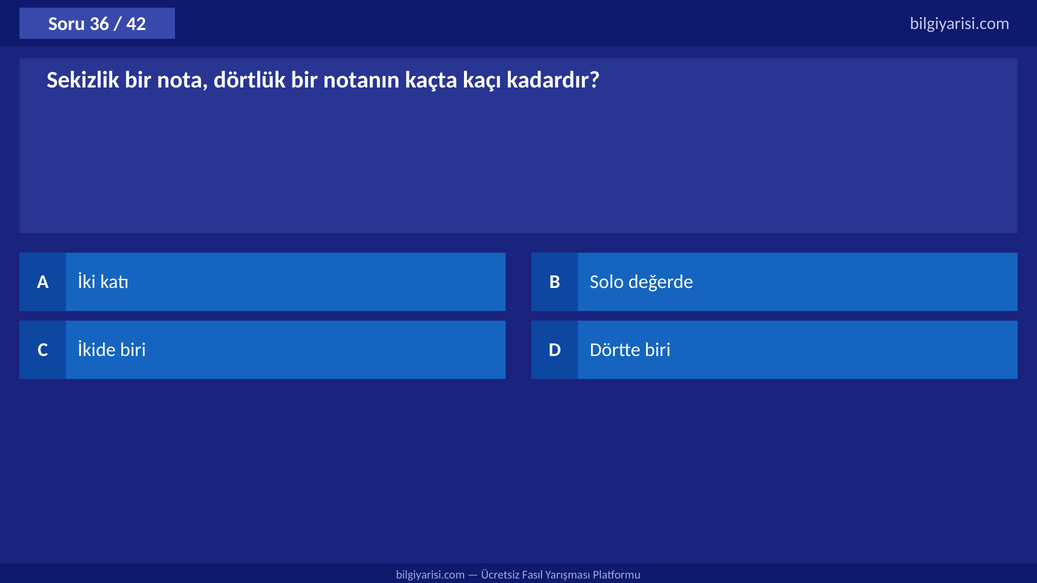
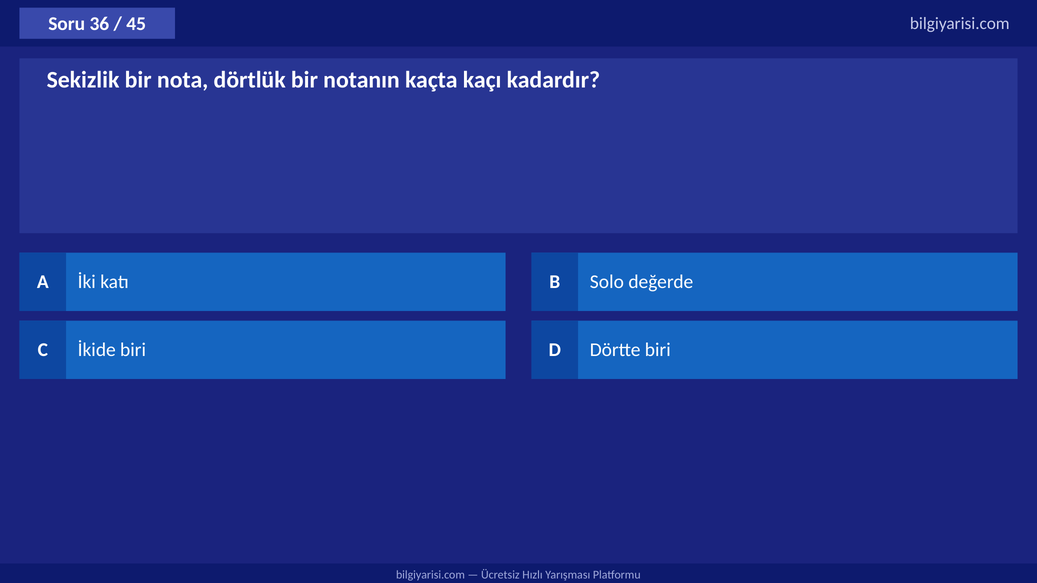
42: 42 -> 45 (136, 24)
Fasıl: Fasıl -> Hızlı (533, 575)
